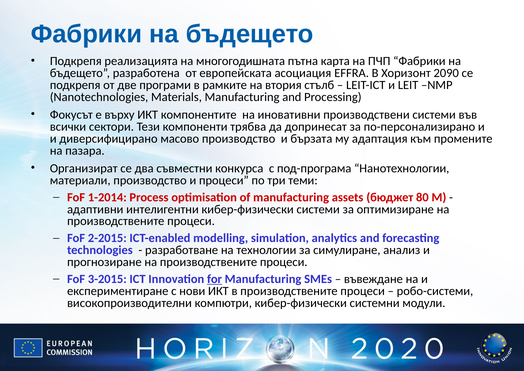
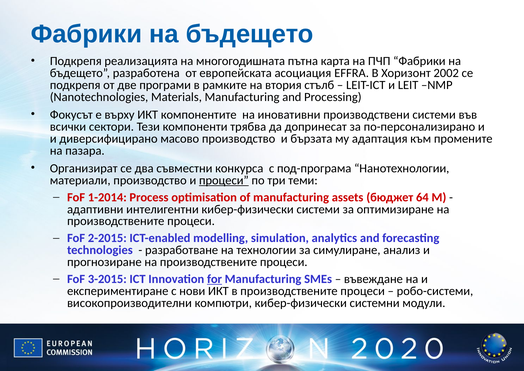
2090: 2090 -> 2002 (446, 73)
процеси underline: none -> present (224, 180)
80: 80 -> 64 (422, 197)
